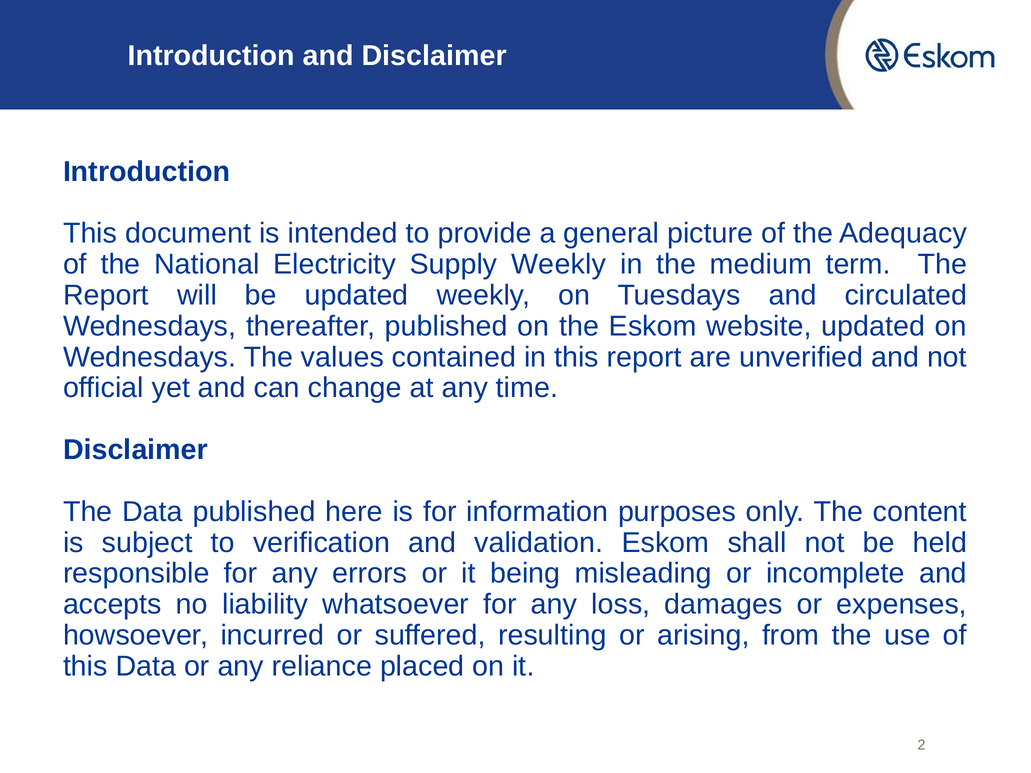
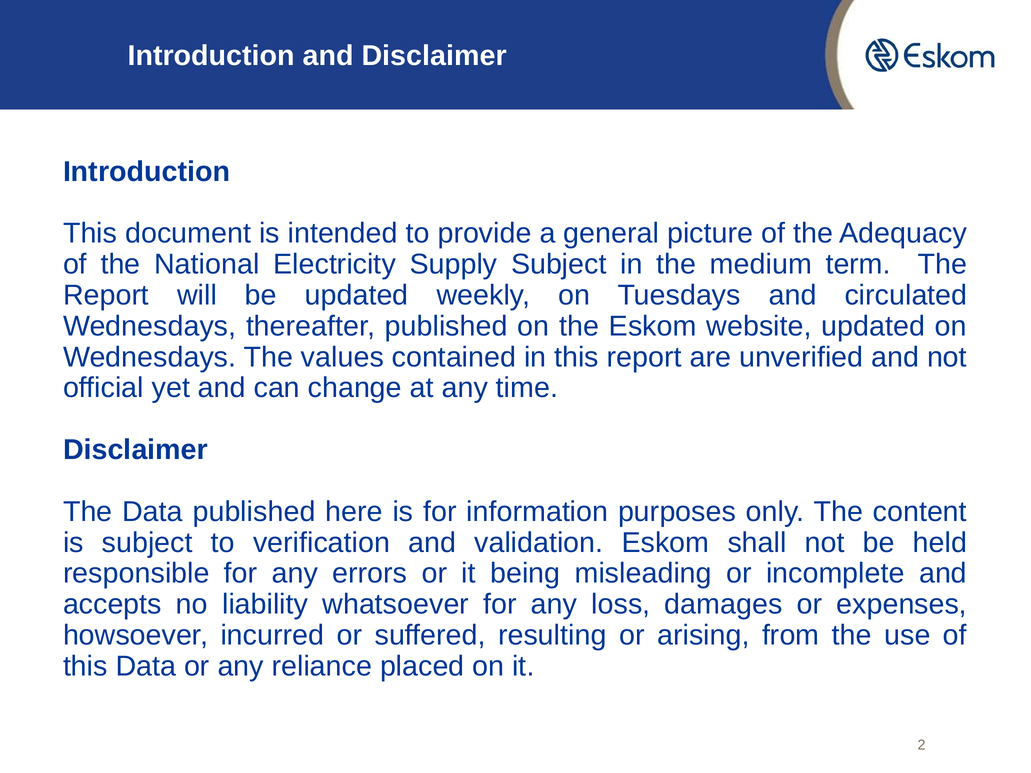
Supply Weekly: Weekly -> Subject (559, 264)
